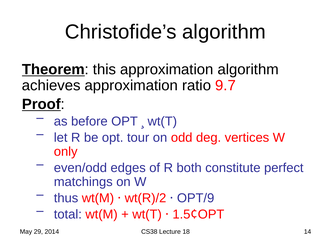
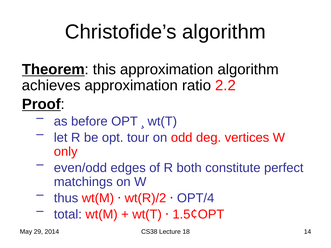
9.7: 9.7 -> 2.2 (225, 86)
OPT/9: OPT/9 -> OPT/4 (196, 198)
